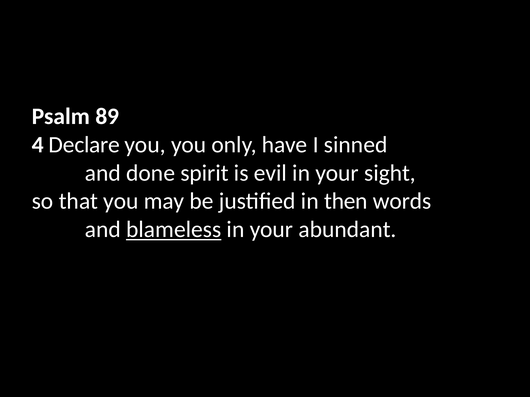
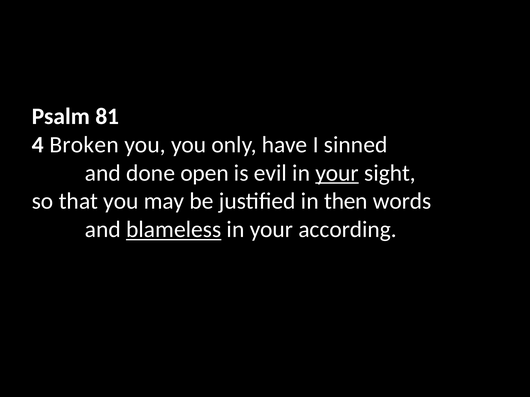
89: 89 -> 81 (107, 117)
4 Declare: Declare -> Broken (84, 145)
spirit: spirit -> open (205, 173)
your underline: none -> present (337, 173)
abundant: abundant -> according (348, 230)
